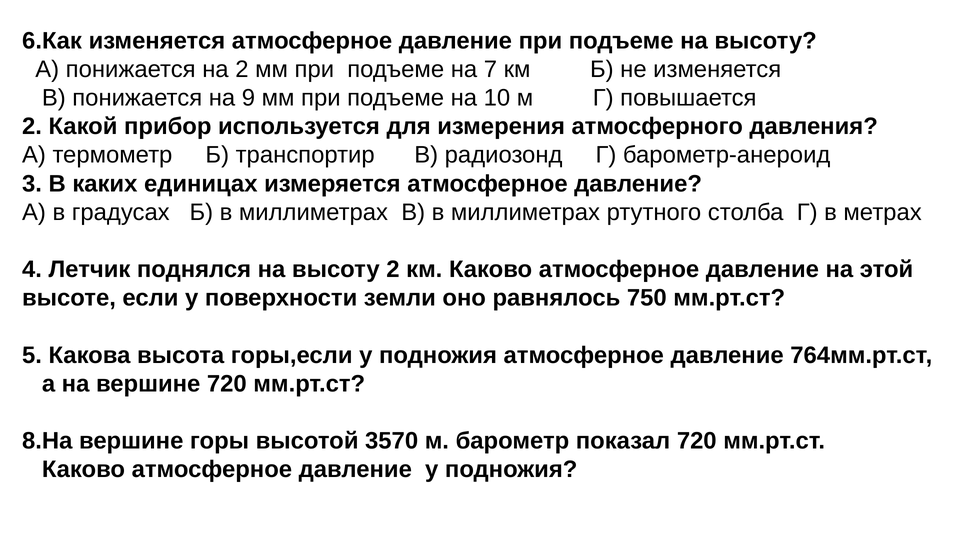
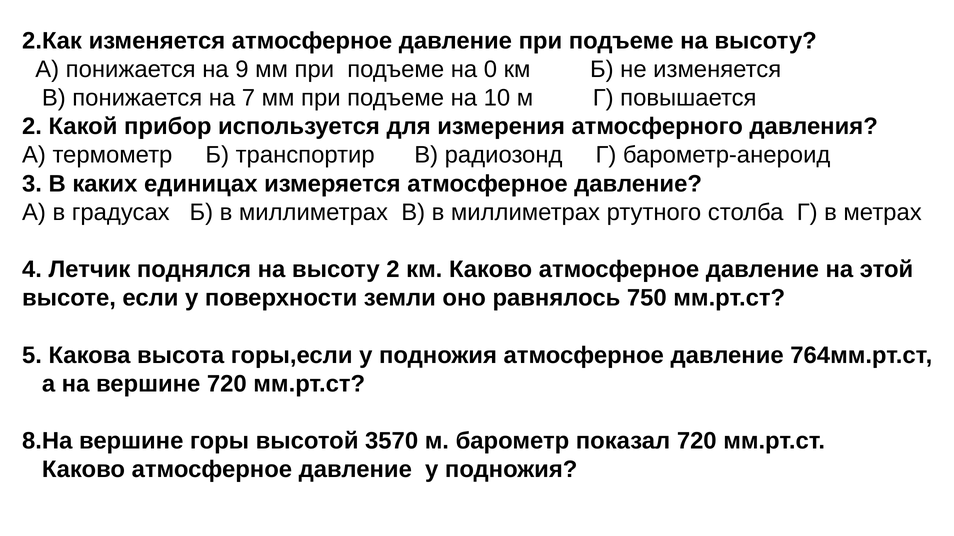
6.Как: 6.Как -> 2.Как (52, 41)
на 2: 2 -> 9 (242, 69)
7: 7 -> 0 (490, 69)
9: 9 -> 7 (248, 98)
